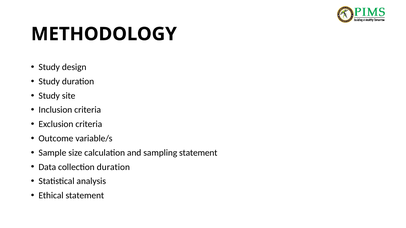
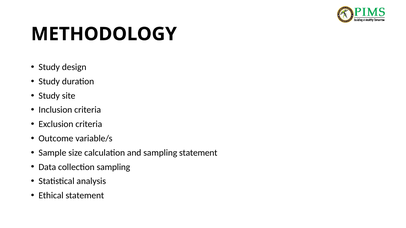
collection duration: duration -> sampling (113, 167)
